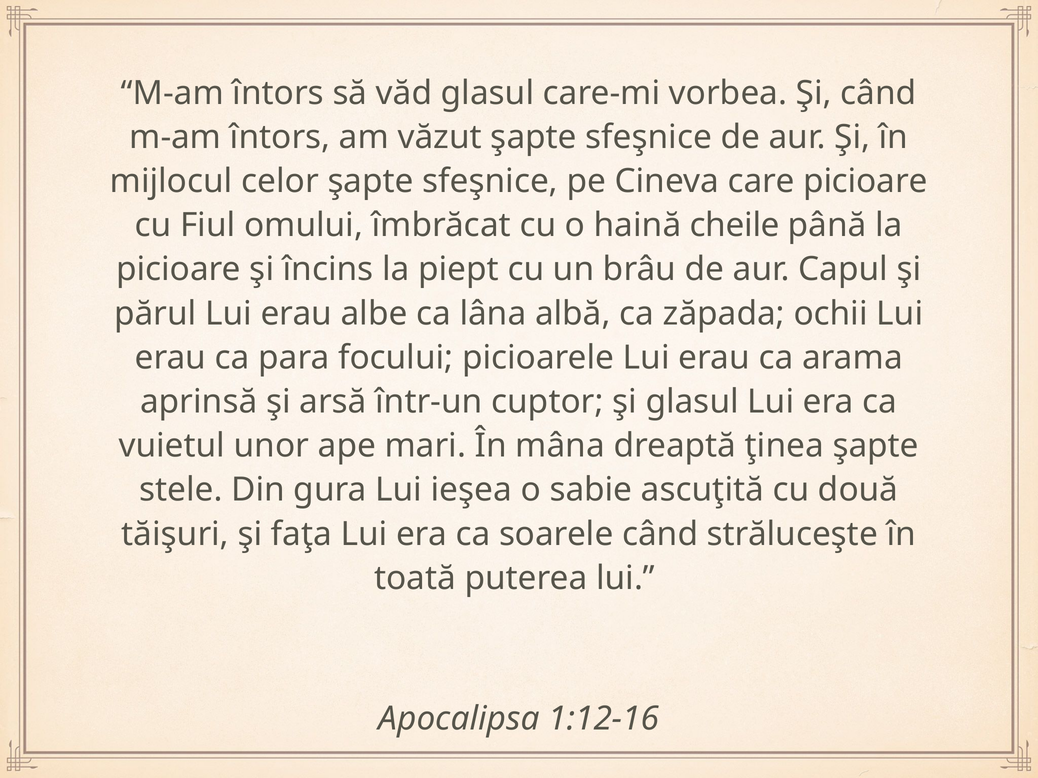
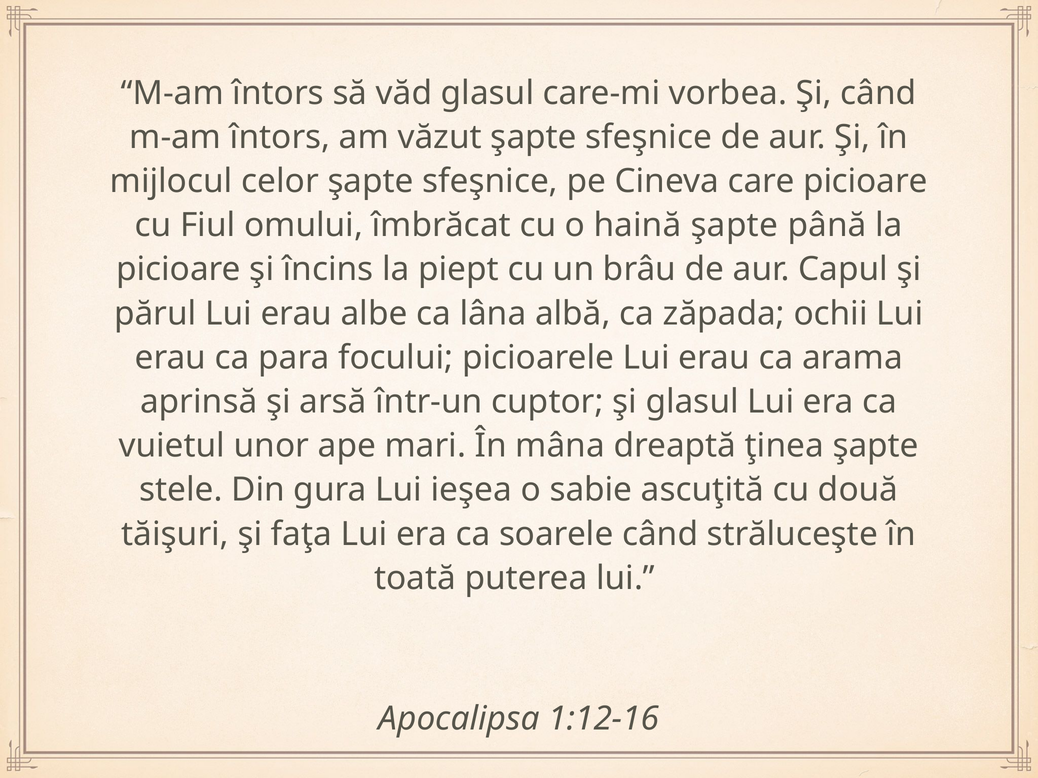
haină cheile: cheile -> şapte (734, 225)
